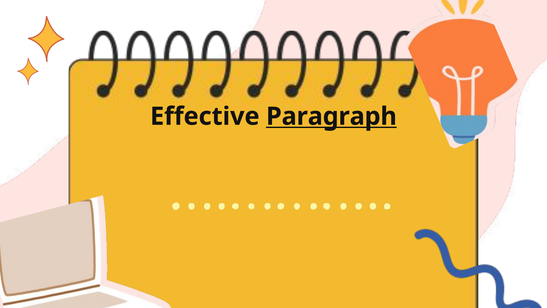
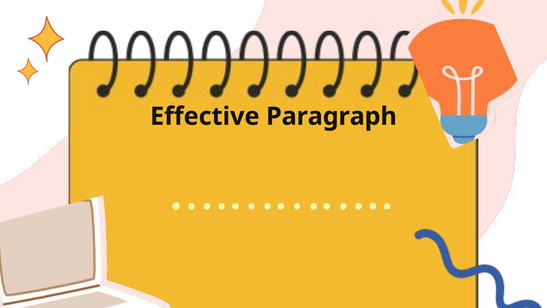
Paragraph underline: present -> none (331, 116)
